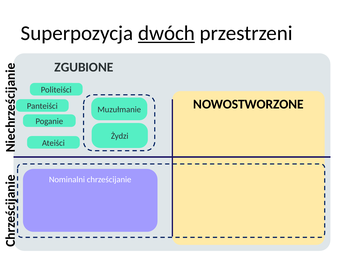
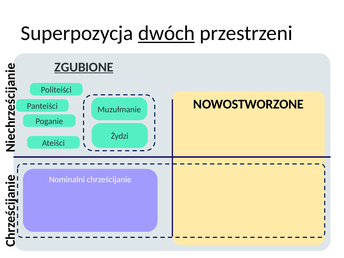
ZGUBIONE underline: none -> present (84, 67)
